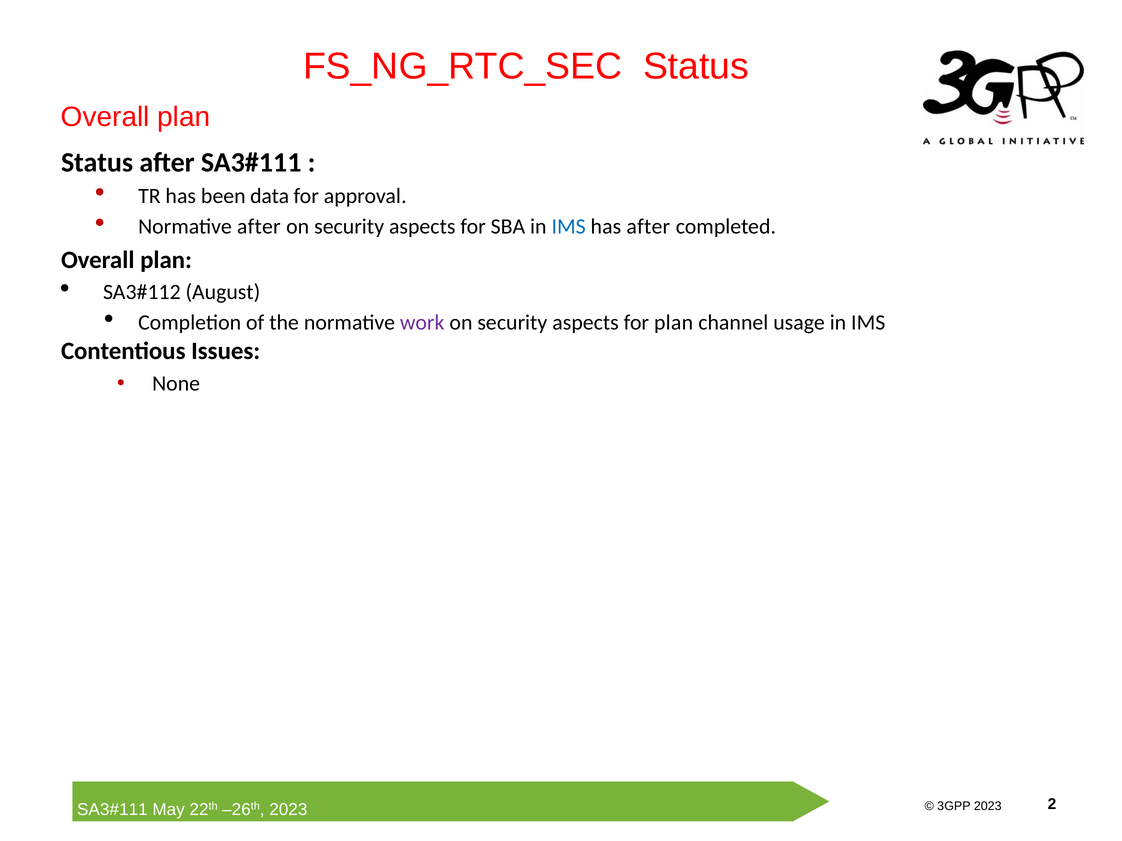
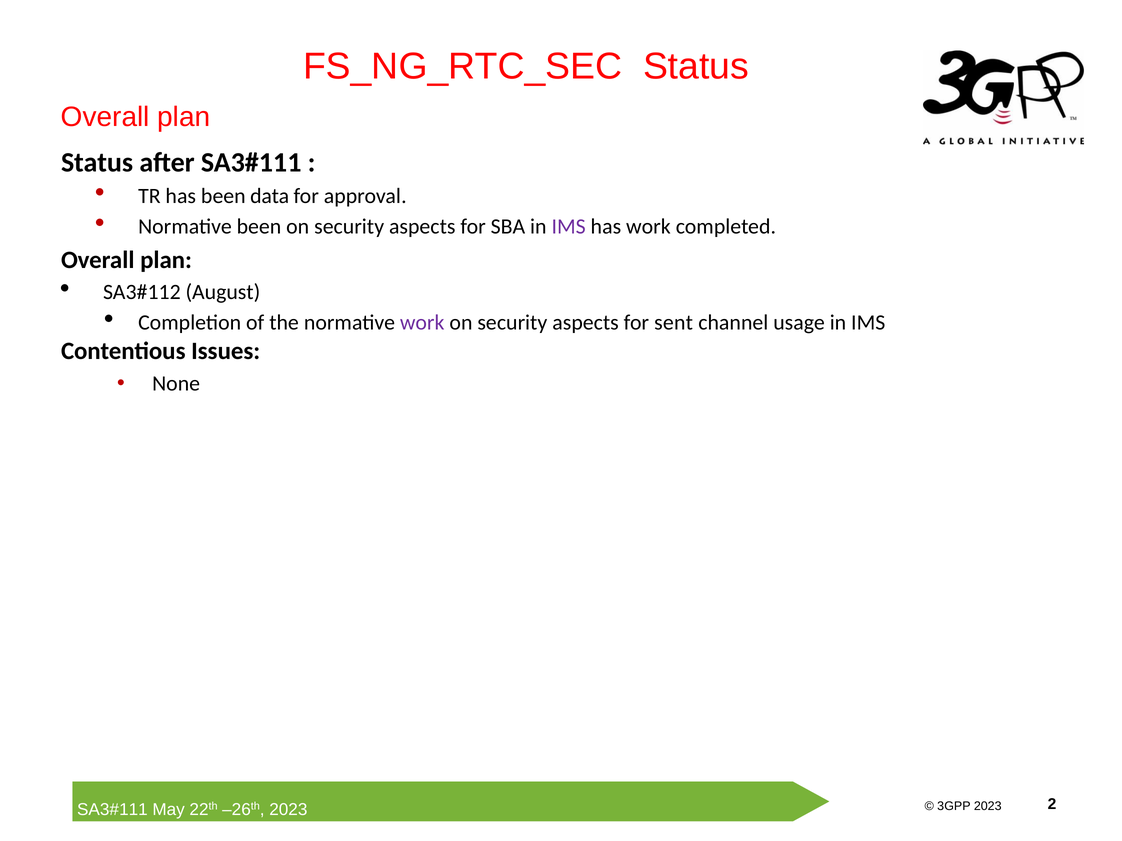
Normative after: after -> been (259, 227)
IMS colour: blue -> purple (569, 227)
has after: after -> work (648, 227)
for plan: plan -> sent (674, 323)
